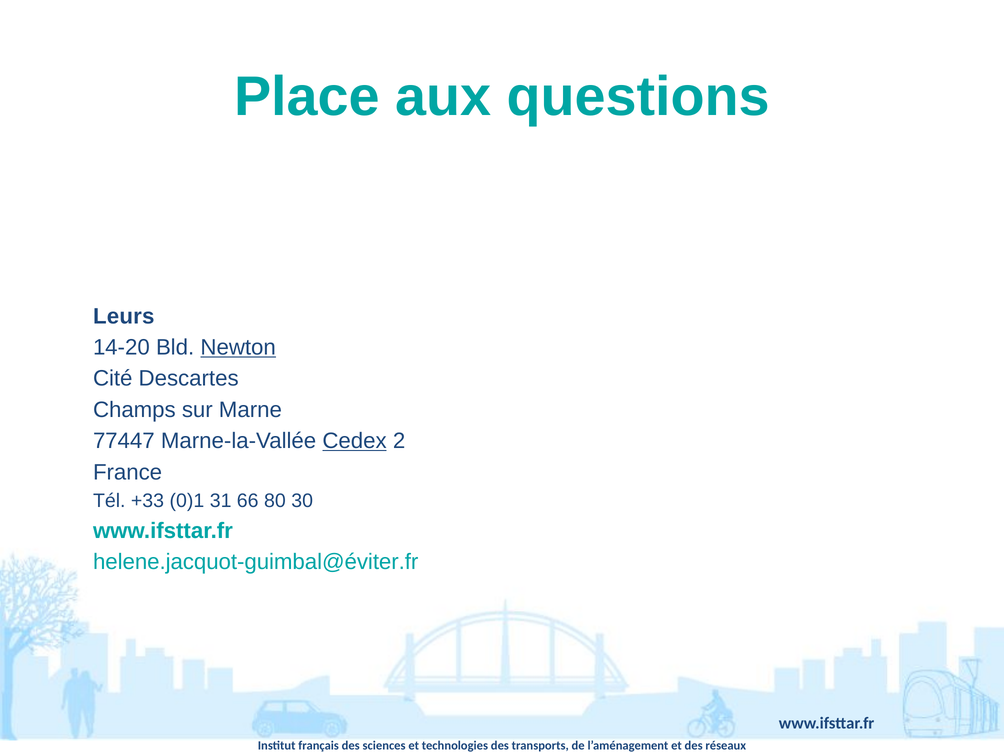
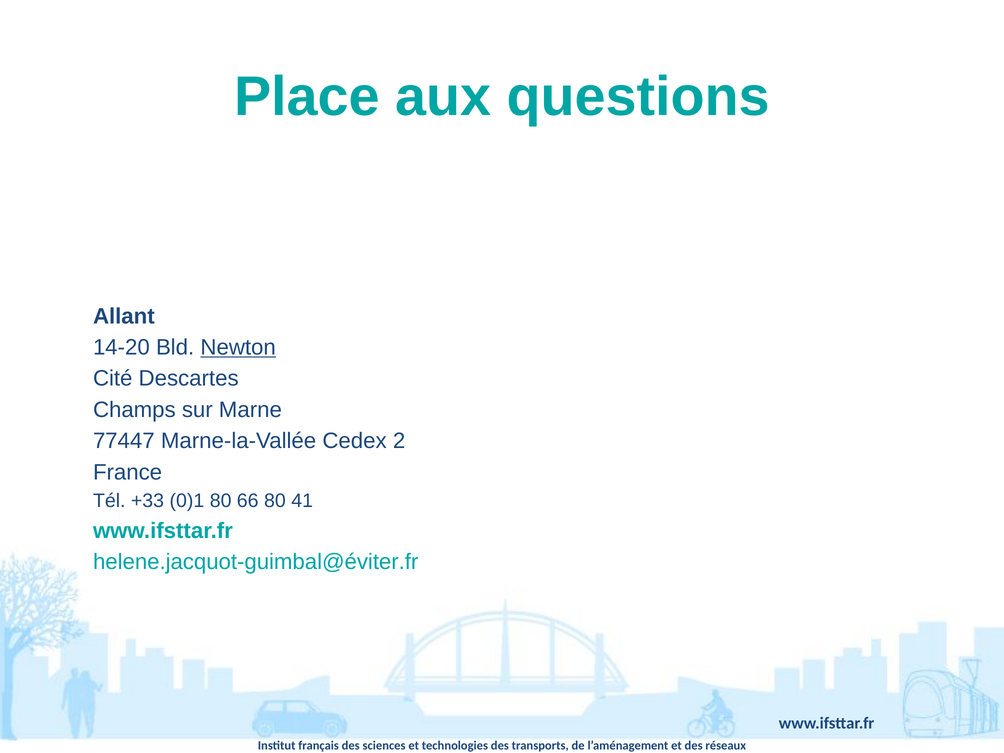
Leurs: Leurs -> Allant (124, 316)
Cedex underline: present -> none (355, 441)
0)1 31: 31 -> 80 (221, 501)
30: 30 -> 41 (302, 501)
